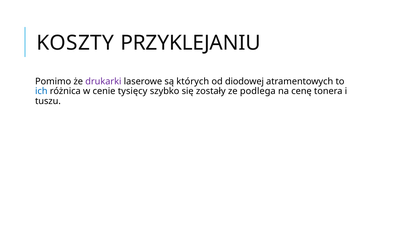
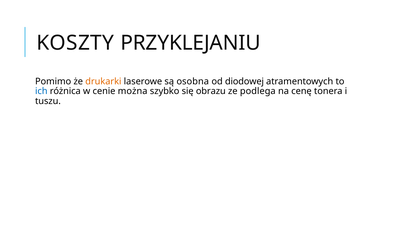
drukarki colour: purple -> orange (103, 81)
których: których -> osobna (193, 81)
tysięcy: tysięcy -> można (133, 91)
zostały: zostały -> obrazu (211, 91)
